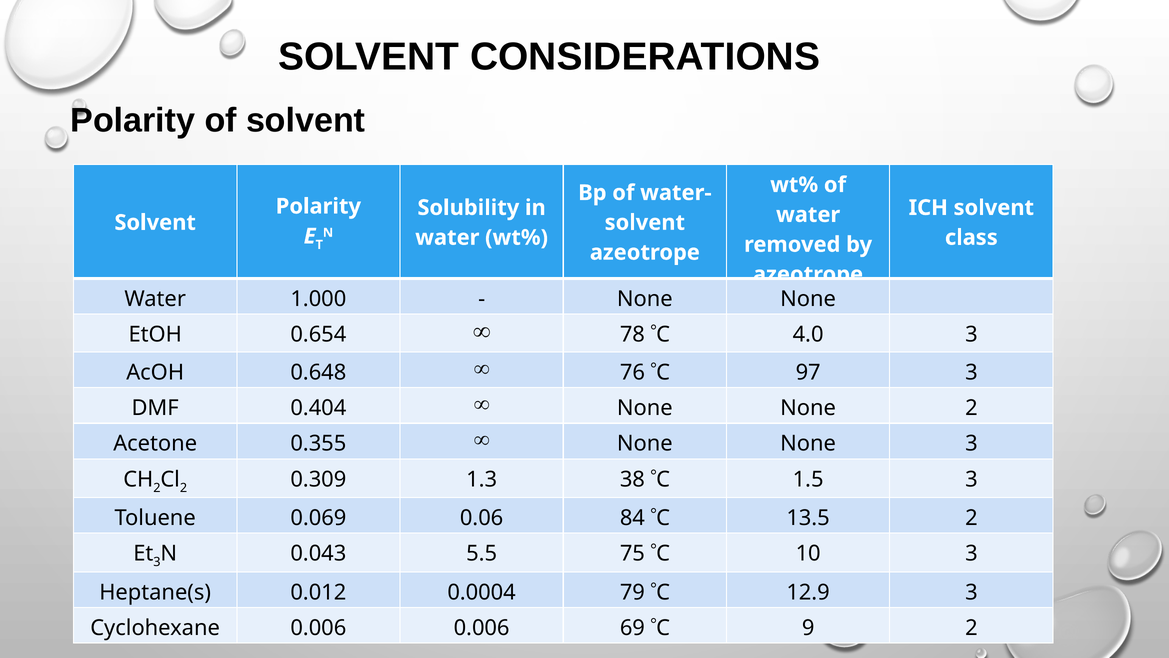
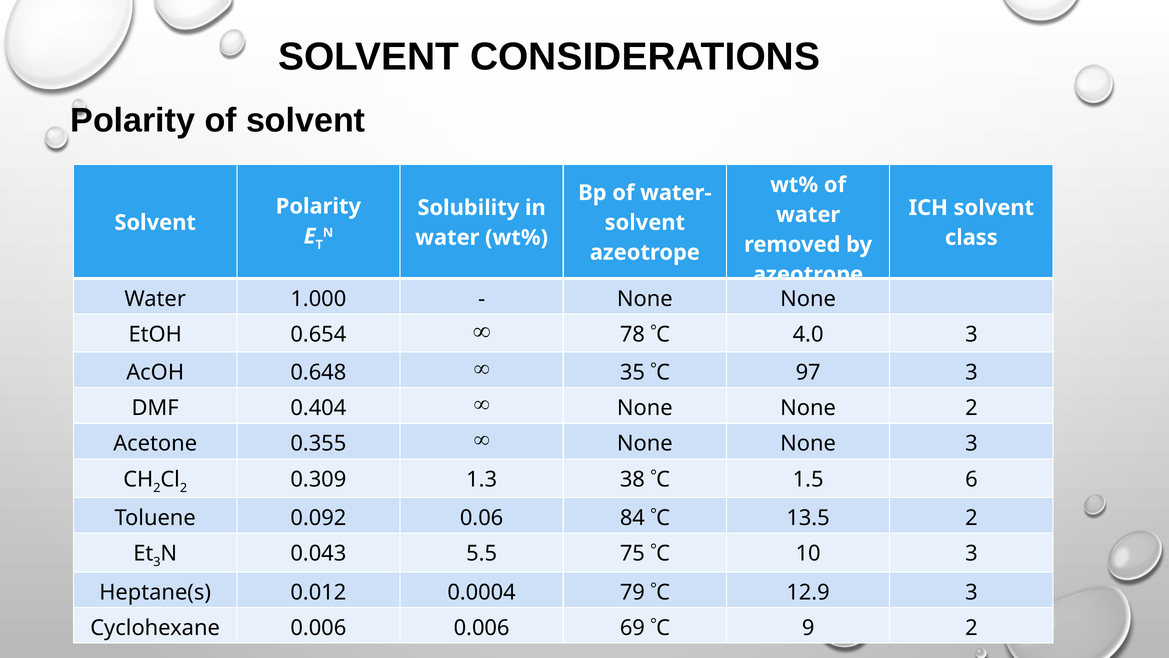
76: 76 -> 35 (632, 372)
1.5 3: 3 -> 6 (971, 479)
0.069: 0.069 -> 0.092 (318, 518)
